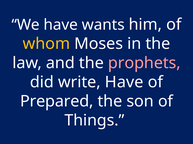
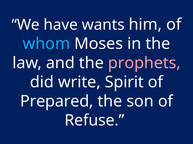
whom colour: yellow -> light blue (46, 44)
write Have: Have -> Spirit (124, 82)
Things: Things -> Refuse (94, 121)
